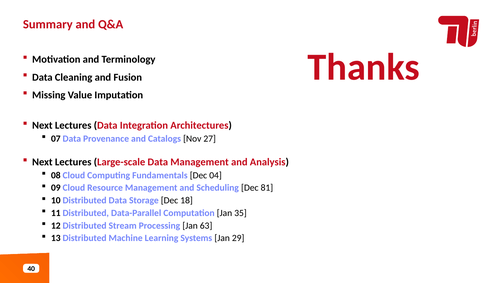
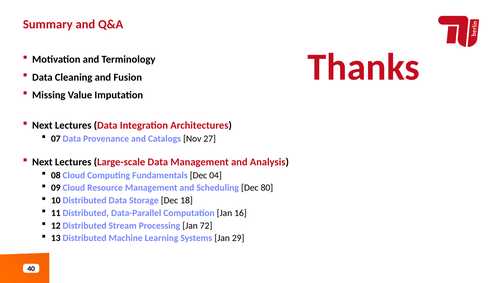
81: 81 -> 80 (267, 188)
35: 35 -> 16 (240, 213)
63: 63 -> 72 (206, 226)
